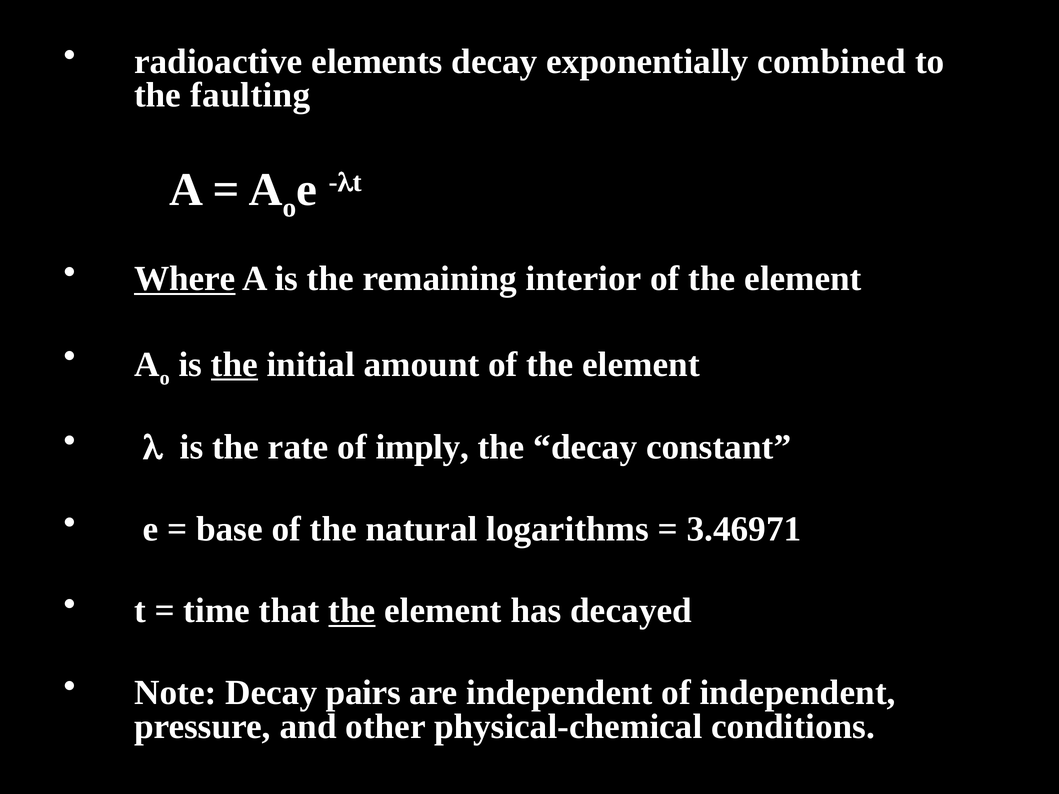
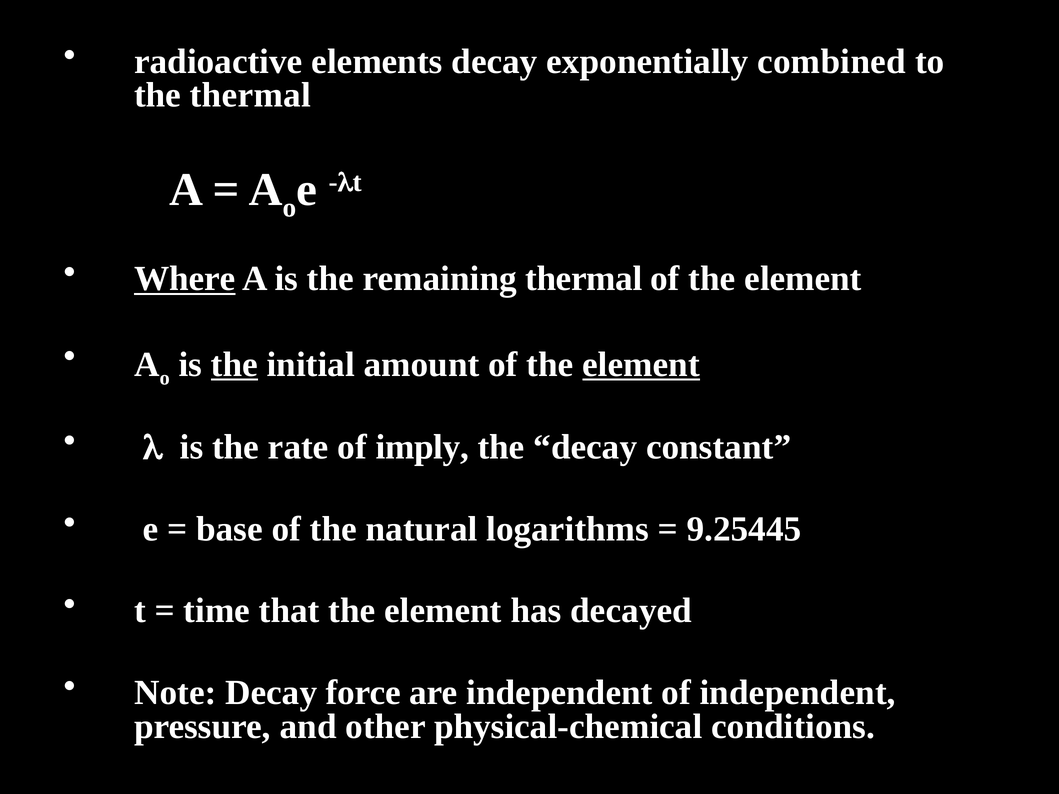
the faulting: faulting -> thermal (250, 95)
remaining interior: interior -> thermal (584, 279)
element underline: none -> present (641, 365)
3.46971: 3.46971 -> 9.25445 (744, 529)
the underline: present -> none (352, 611)
pairs: pairs -> force (363, 693)
